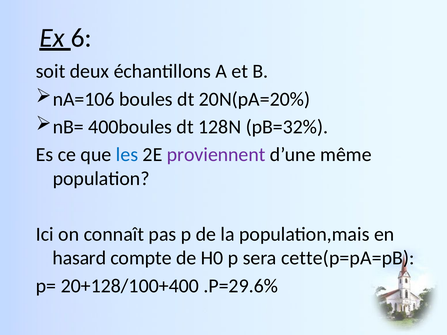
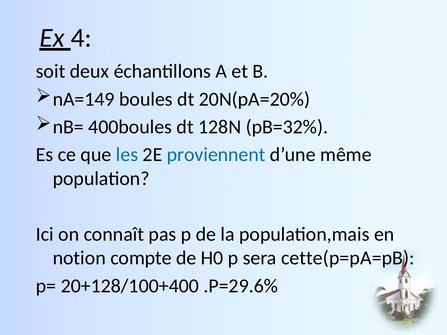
6: 6 -> 4 (81, 38)
nA=106: nA=106 -> nA=149 (84, 99)
proviennent colour: purple -> blue (216, 155)
hasard: hasard -> notion (79, 258)
